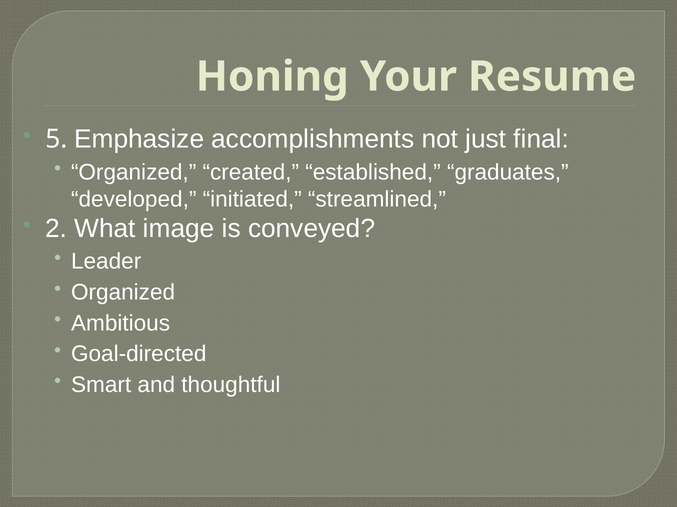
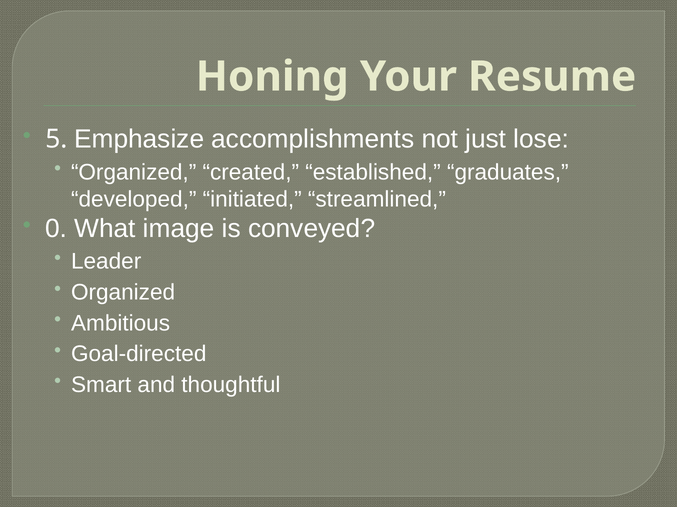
final: final -> lose (541, 140)
2: 2 -> 0 (56, 229)
